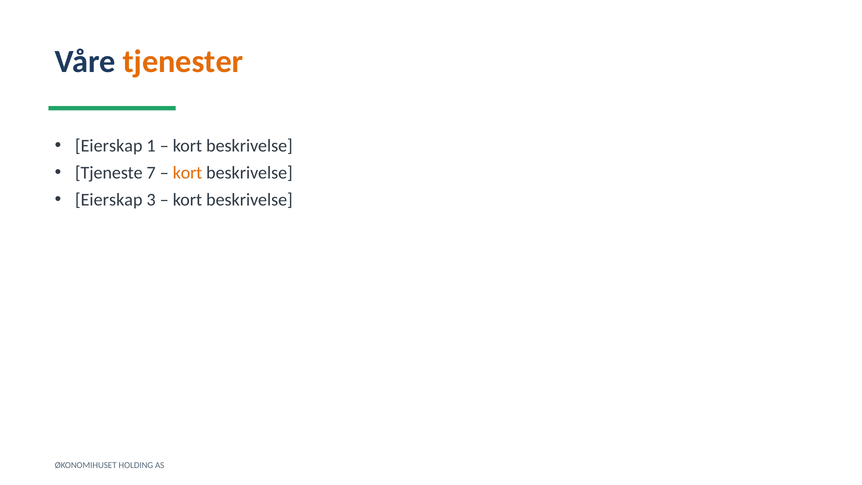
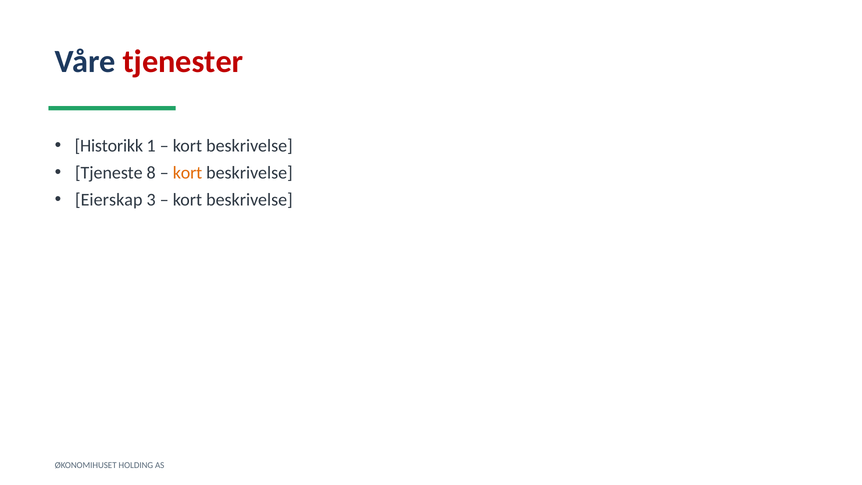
tjenester colour: orange -> red (183, 62)
Eierskap: Eierskap -> Historikk (109, 146)
7: 7 -> 8 (151, 173)
